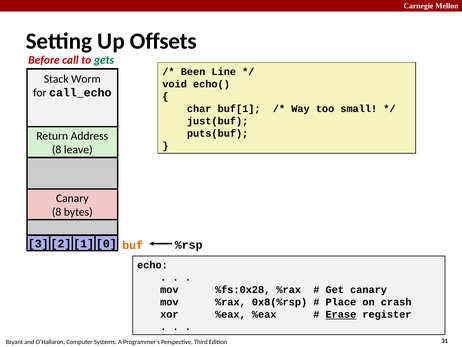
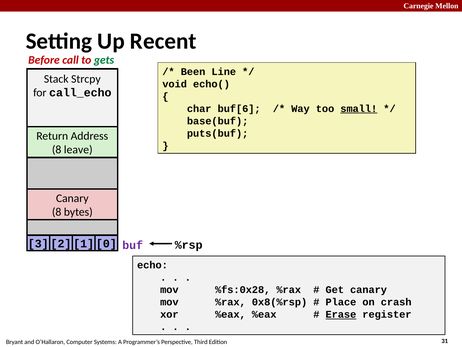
Offsets: Offsets -> Recent (163, 41)
Worm: Worm -> Strcpy (86, 79)
buf[1: buf[1 -> buf[6 (239, 108)
small underline: none -> present (359, 108)
just(buf: just(buf -> base(buf (218, 121)
buf colour: orange -> purple (133, 245)
